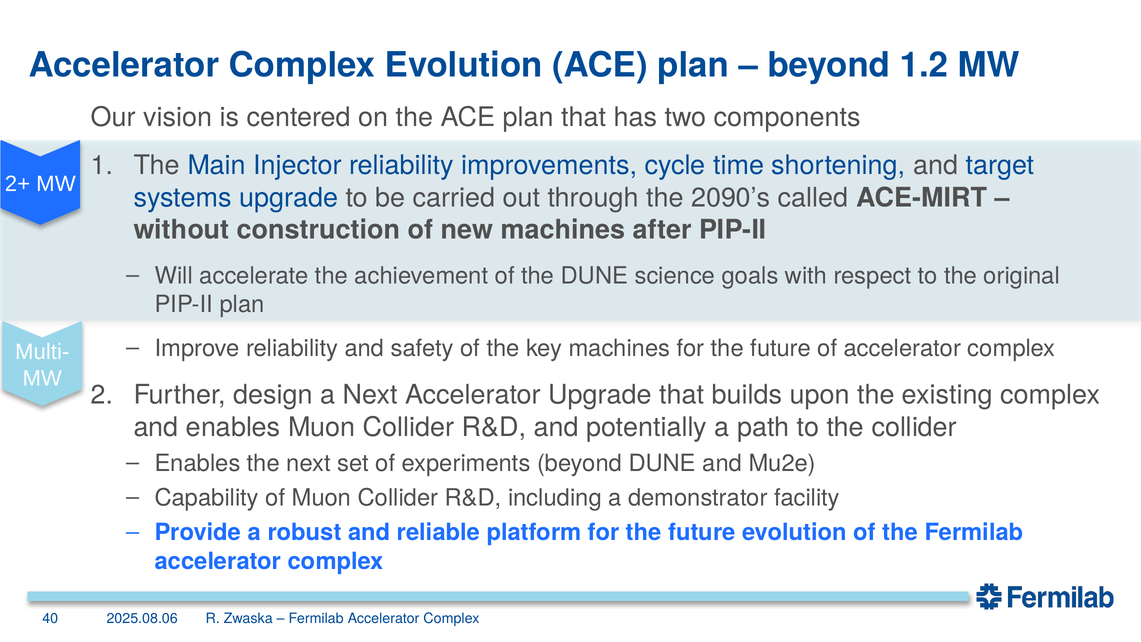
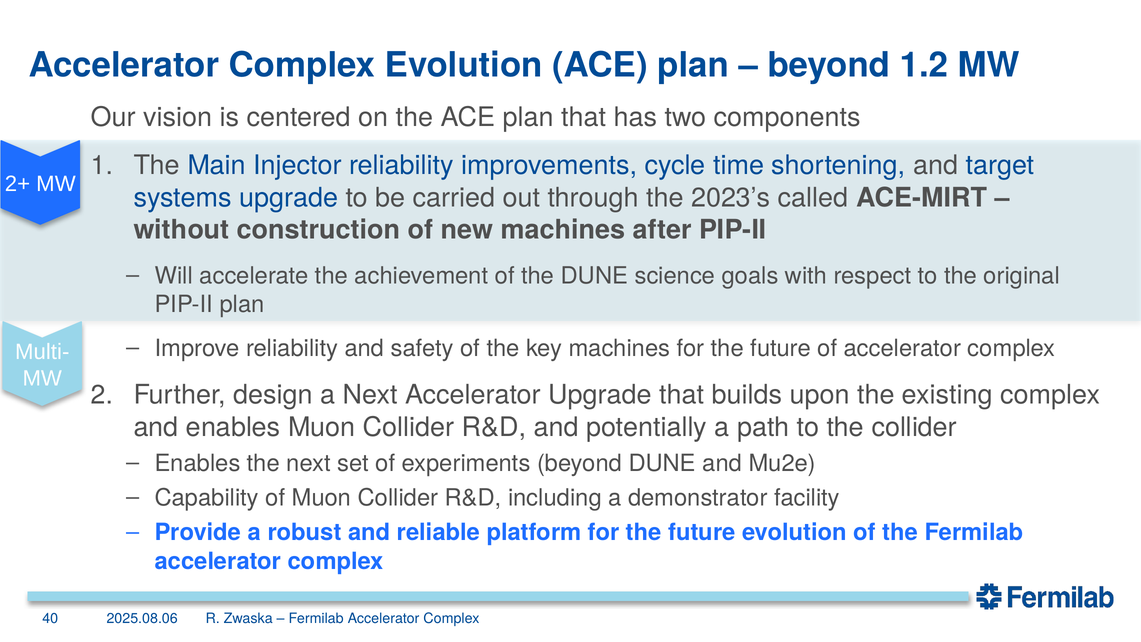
2090’s: 2090’s -> 2023’s (731, 198)
